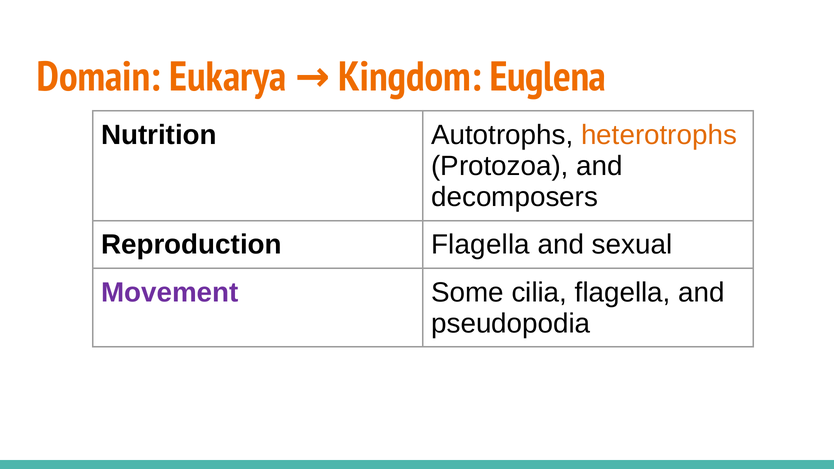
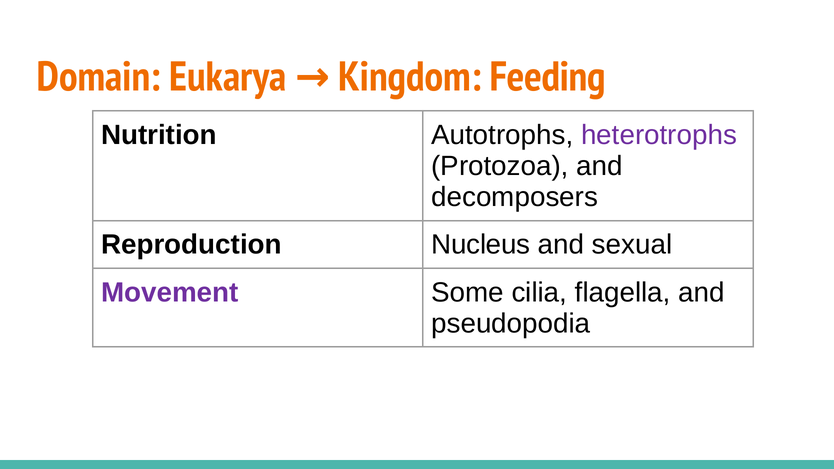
Euglena: Euglena -> Feeding (548, 77)
heterotrophs colour: orange -> purple (659, 135)
Reproduction Flagella: Flagella -> Nucleus (481, 245)
